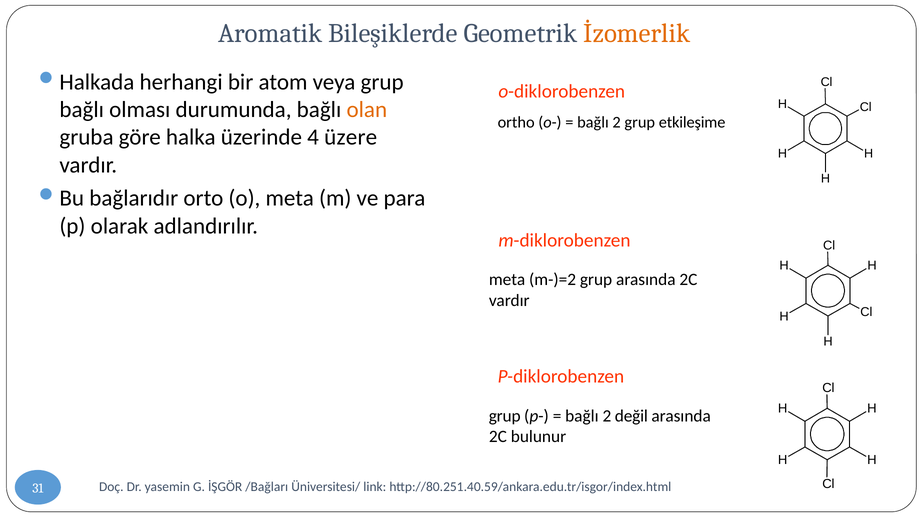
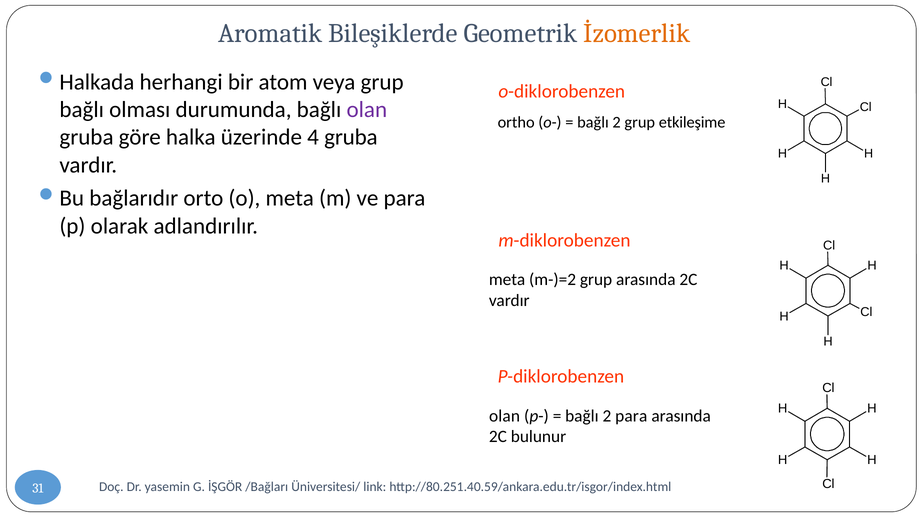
olan colour: orange -> purple (367, 110)
4 üzere: üzere -> gruba (351, 137)
grup: grup -> olan (505, 416)
2 değil: değil -> para (631, 416)
